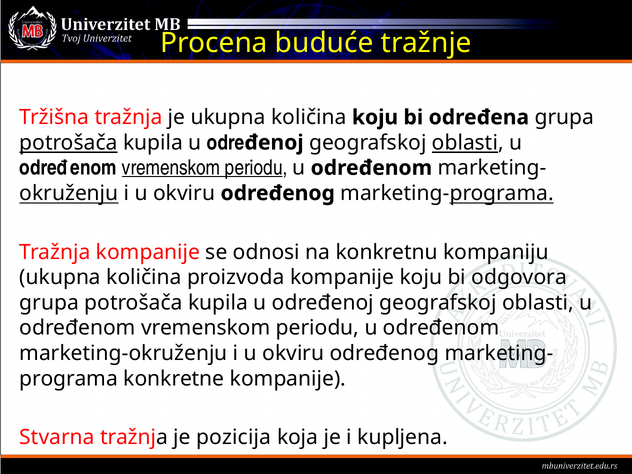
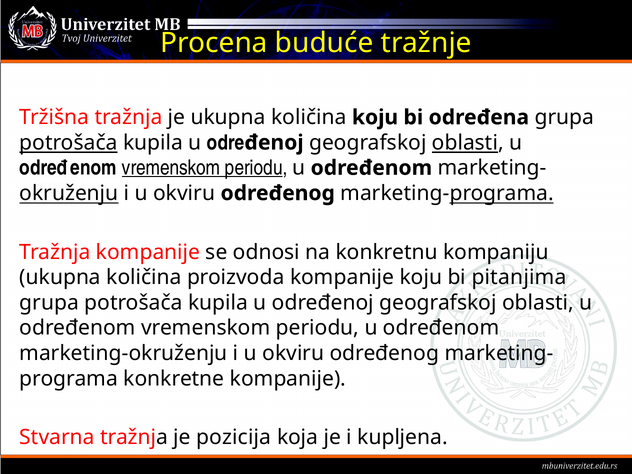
odgovora: odgovora -> pitanjima (519, 277)
